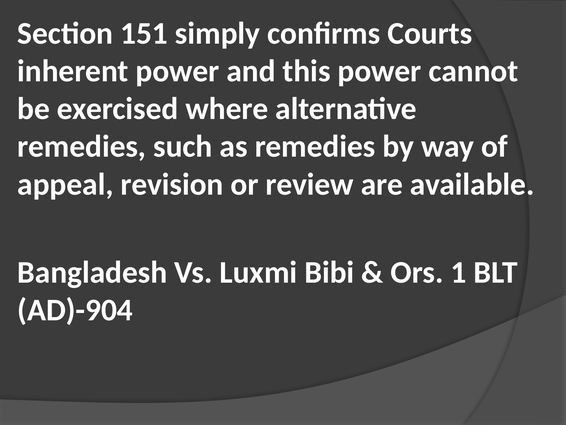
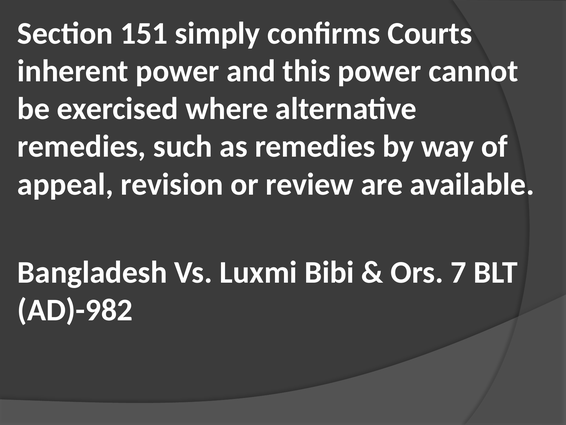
1: 1 -> 7 (458, 272)
AD)-904: AD)-904 -> AD)-982 (75, 310)
